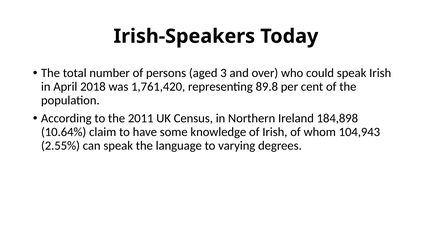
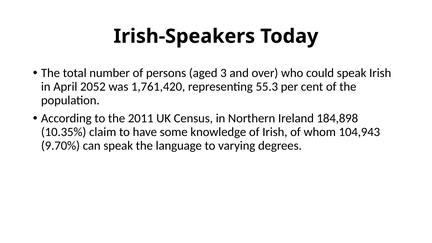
2018: 2018 -> 2052 (93, 87)
89.8: 89.8 -> 55.3 (267, 87)
10.64%: 10.64% -> 10.35% (64, 132)
2.55%: 2.55% -> 9.70% (60, 146)
